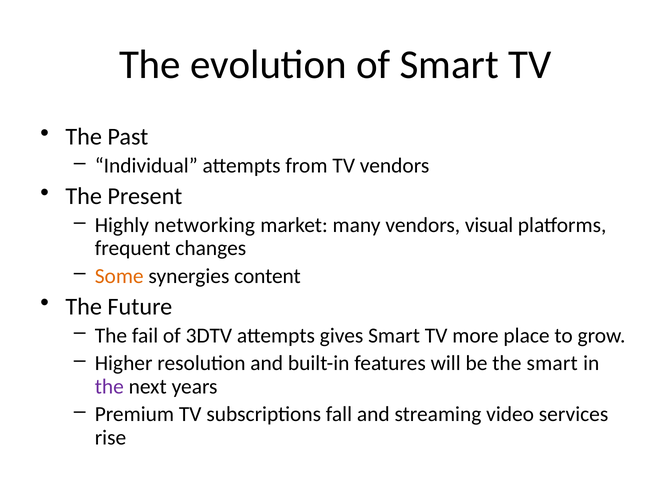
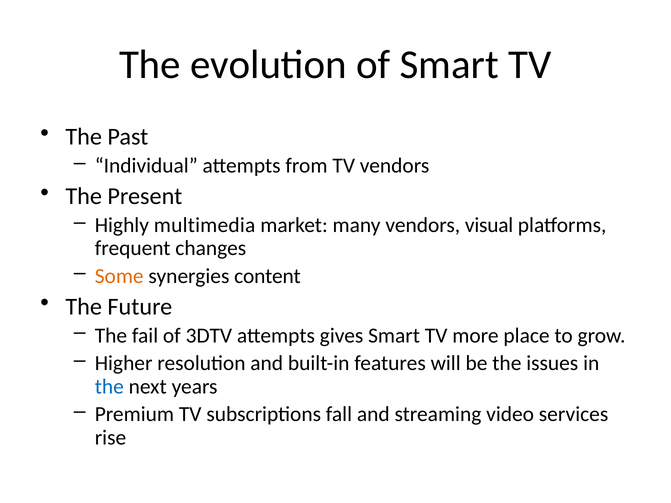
networking: networking -> multimedia (205, 225)
the smart: smart -> issues (552, 364)
the colour: purple -> blue (109, 387)
